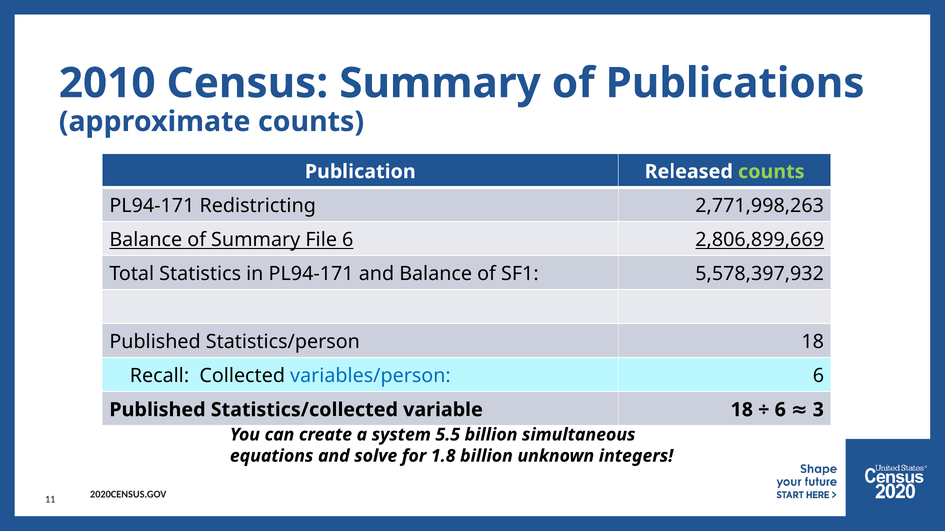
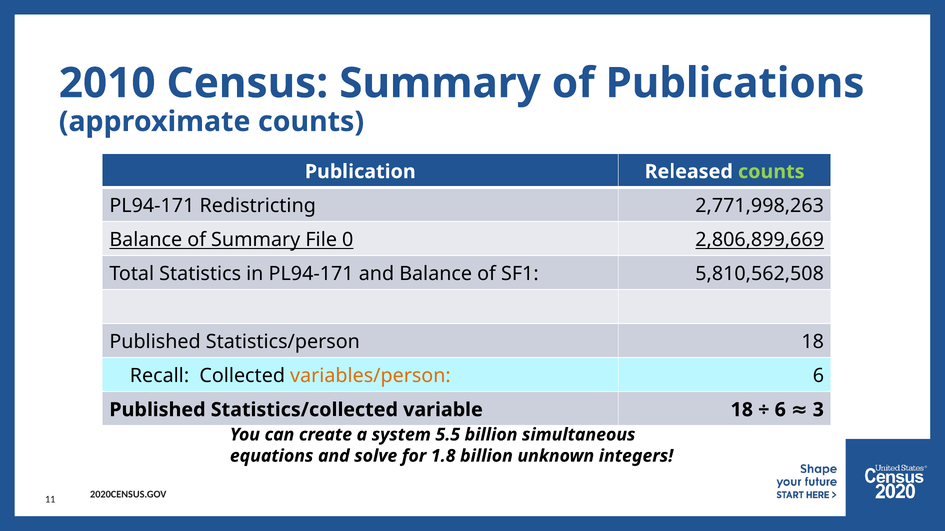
File 6: 6 -> 0 (348, 240)
5,578,397,932: 5,578,397,932 -> 5,810,562,508 (760, 274)
variables/person colour: blue -> orange (370, 376)
